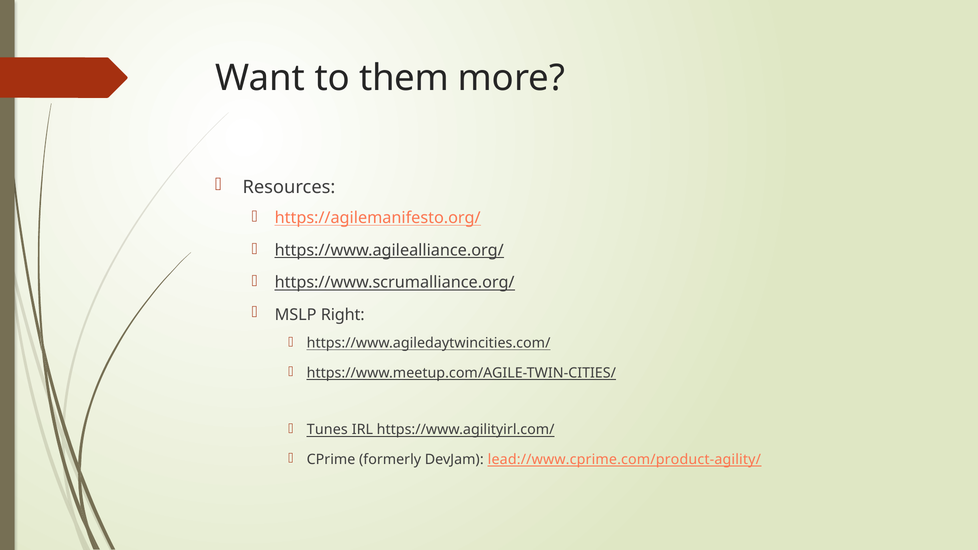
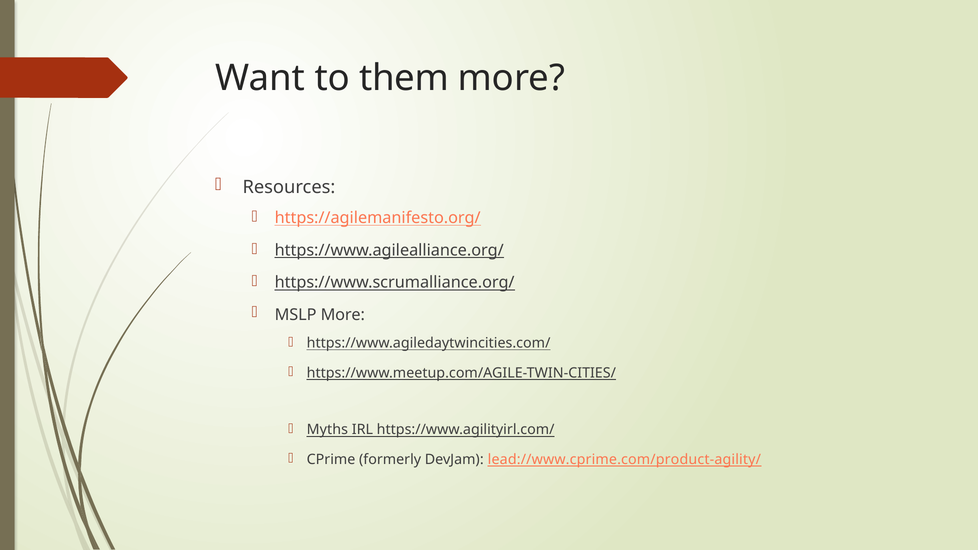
MSLP Right: Right -> More (343, 315)
Tunes: Tunes -> Myths (327, 430)
